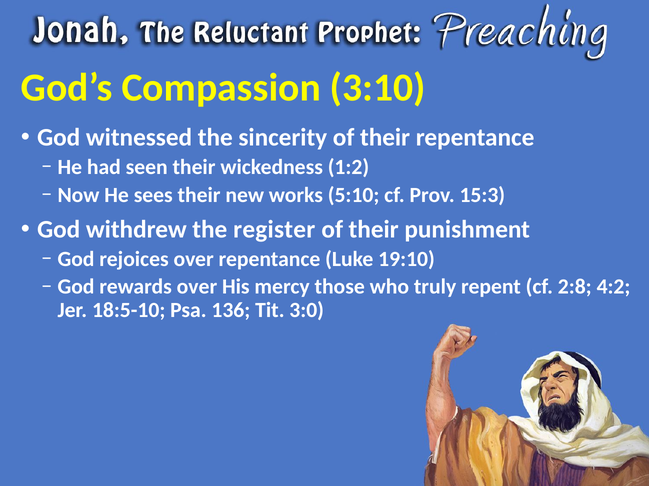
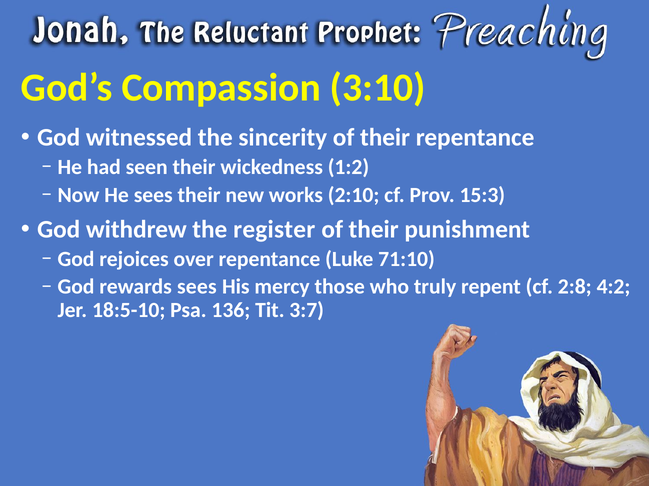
5:10: 5:10 -> 2:10 (354, 195)
19:10: 19:10 -> 71:10 (407, 259)
rewards over: over -> sees (197, 287)
3:0: 3:0 -> 3:7 (307, 311)
